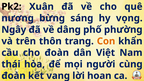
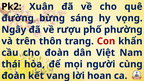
nương: nương -> đường (18, 18)
dâng: dâng -> rượu (69, 30)
Con colour: orange -> red (106, 41)
